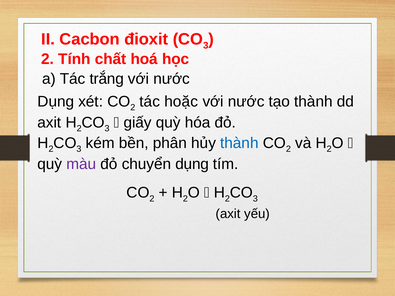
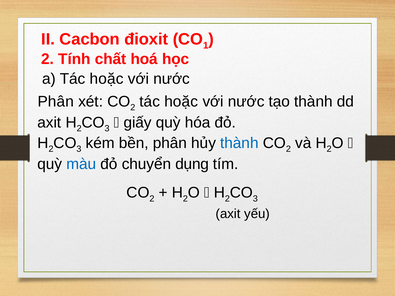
3: 3 -> 1 (206, 46)
a Tác trắng: trắng -> hoặc (107, 79)
Dụng: Dụng -> Phân (56, 102)
màu colour: purple -> blue (81, 164)
